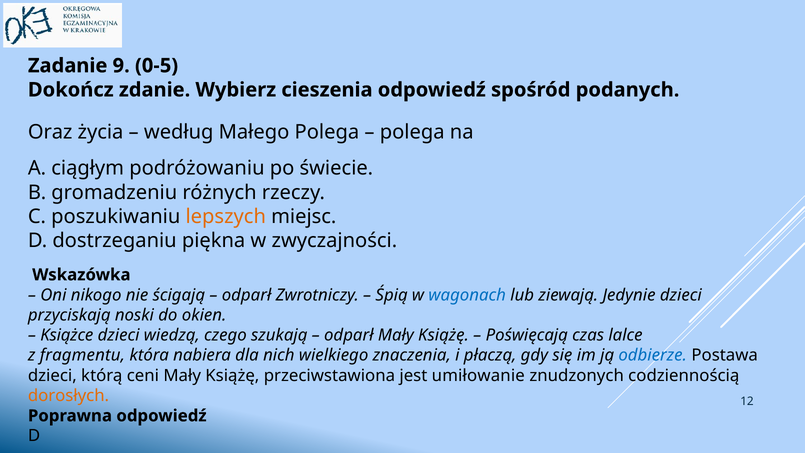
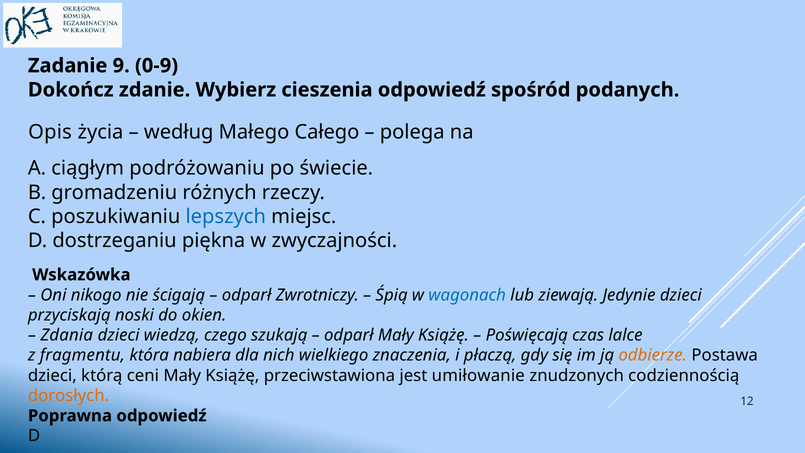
0-5: 0-5 -> 0-9 (157, 66)
Oraz: Oraz -> Opis (50, 132)
Małego Polega: Polega -> Całego (327, 132)
lepszych colour: orange -> blue (226, 217)
Książce: Książce -> Zdania (67, 335)
odbierze colour: blue -> orange (653, 355)
